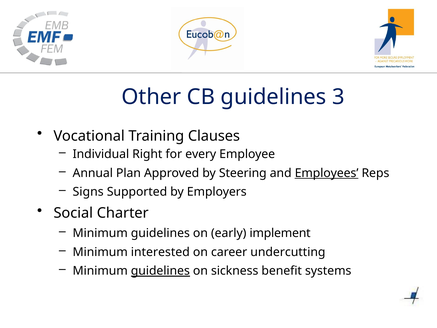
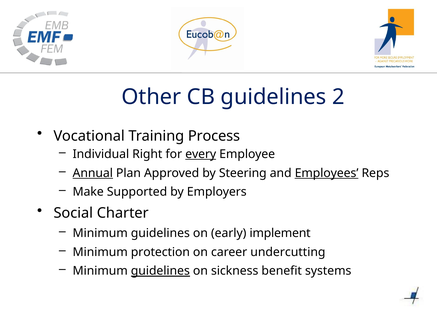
3: 3 -> 2 (338, 97)
Clauses: Clauses -> Process (214, 136)
every underline: none -> present (201, 154)
Annual underline: none -> present (93, 173)
Signs: Signs -> Make (88, 192)
interested: interested -> protection (160, 252)
